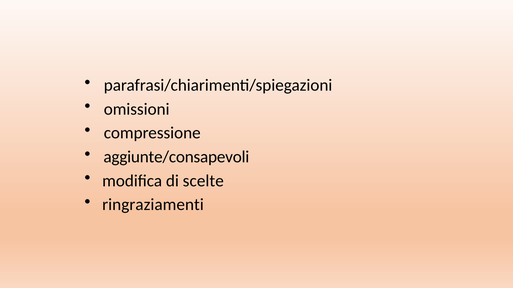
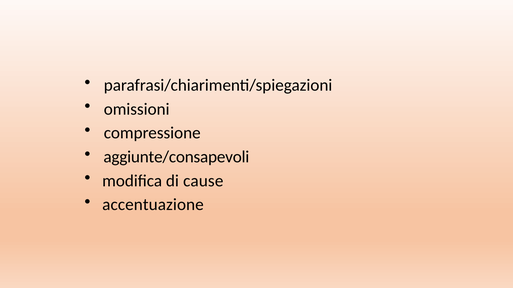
scelte: scelte -> cause (203, 181)
ringraziamenti: ringraziamenti -> accentuazione (153, 205)
